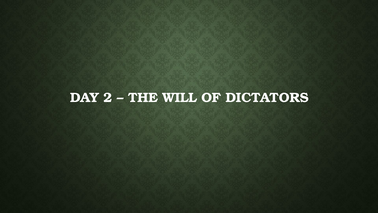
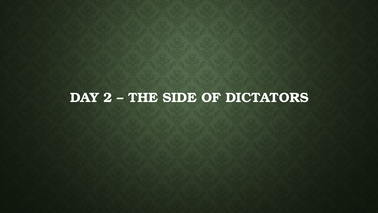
WILL: WILL -> SIDE (180, 97)
